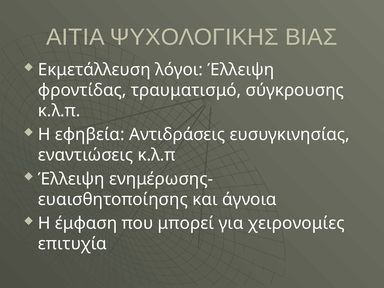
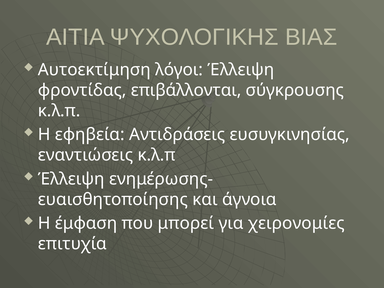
Εκμετάλλευση: Εκμετάλλευση -> Αυτοεκτίμηση (94, 70)
τραυματισμό: τραυματισμό -> επιβάλλονται (186, 90)
